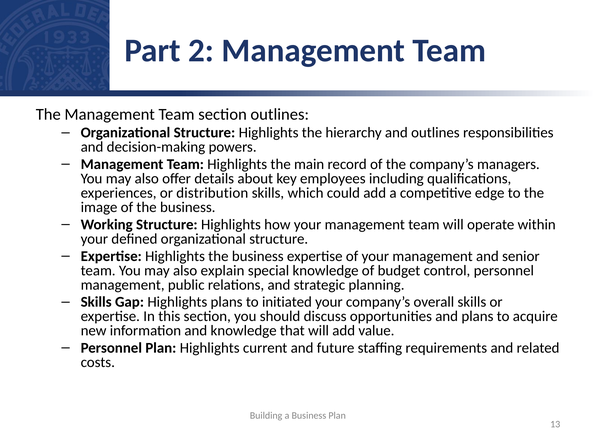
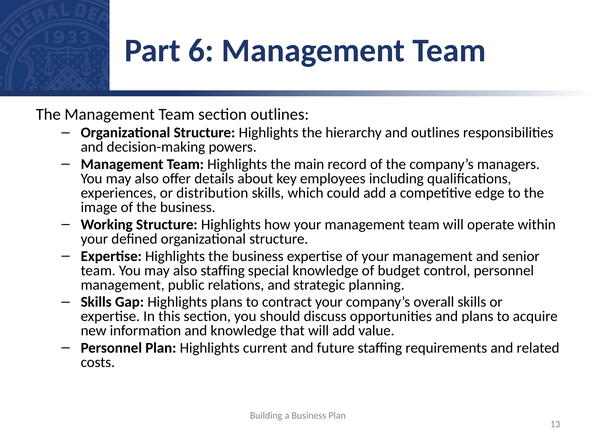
2: 2 -> 6 (201, 50)
also explain: explain -> staffing (223, 270)
initiated: initiated -> contract (287, 302)
